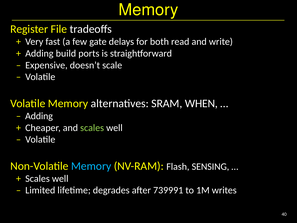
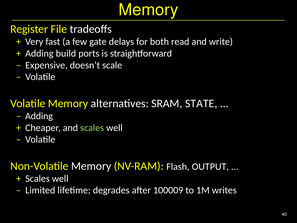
WHEN: WHEN -> STATE (201, 103)
Memory colour: light blue -> white (91, 166)
SENSING: SENSING -> OUTPUT (210, 166)
739991: 739991 -> 100009 (168, 190)
